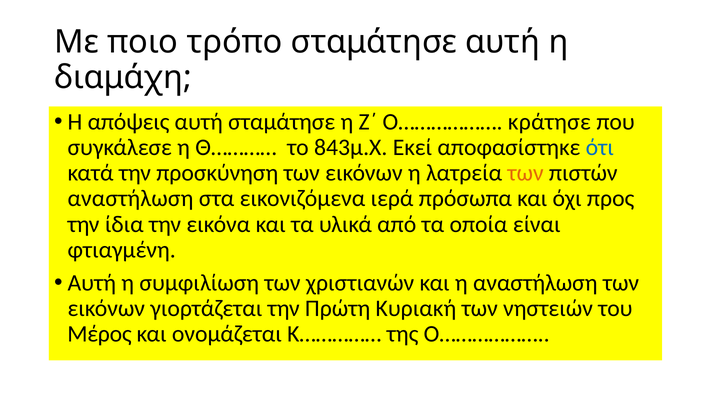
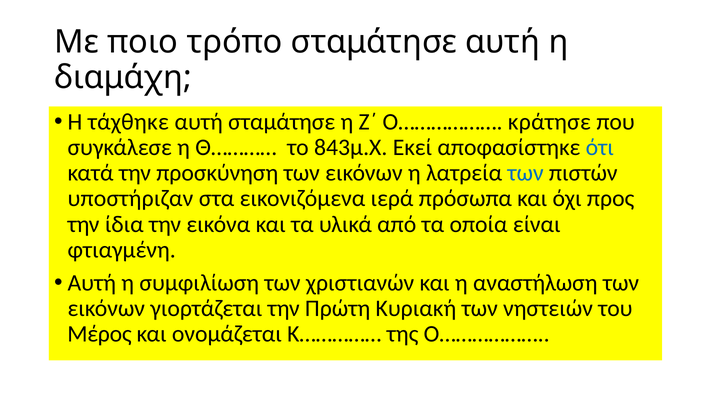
απόψεις: απόψεις -> τάχθηκε (128, 122)
των colour: orange -> blue (526, 173)
αναστήλωση: αναστήλωση -> υποστήριζαν (130, 199)
